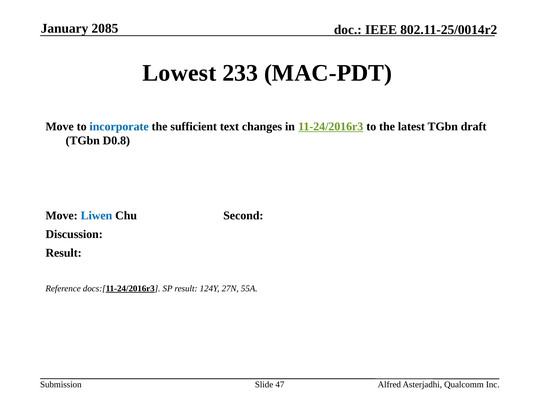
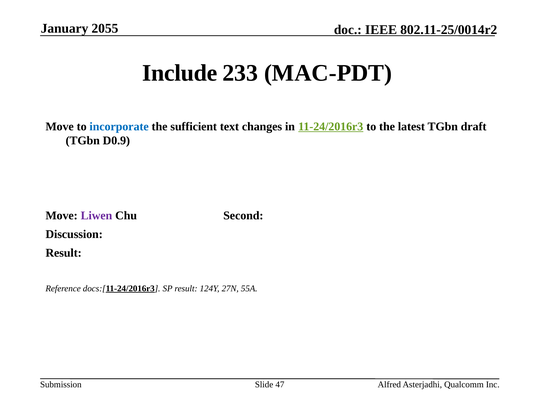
2085: 2085 -> 2055 (105, 28)
Lowest: Lowest -> Include (180, 73)
D0.8: D0.8 -> D0.9 (116, 141)
Liwen colour: blue -> purple (96, 216)
